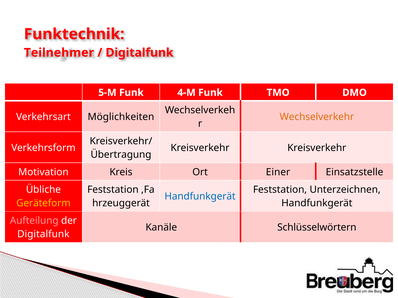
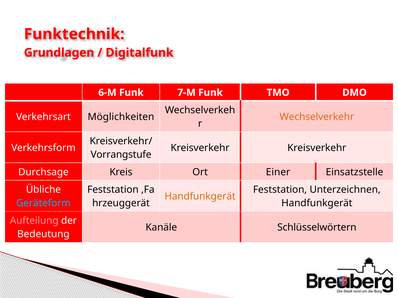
Teilnehmer: Teilnehmer -> Grundlagen (59, 53)
5-M: 5-M -> 6-M (107, 93)
4-M: 4-M -> 7-M (187, 93)
Übertragung: Übertragung -> Vorrangstufe (121, 155)
Motivation: Motivation -> Durchsage (43, 172)
Handfunkgerät colour: blue -> orange (200, 197)
Geräteform colour: yellow -> light blue (43, 204)
Digitalfunk: Digitalfunk -> Bedeutung (43, 235)
